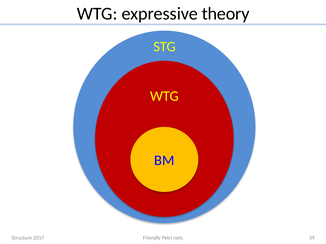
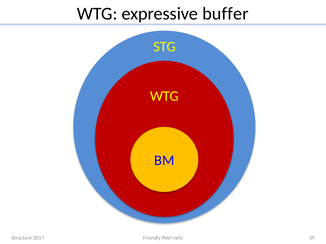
theory: theory -> buffer (225, 14)
